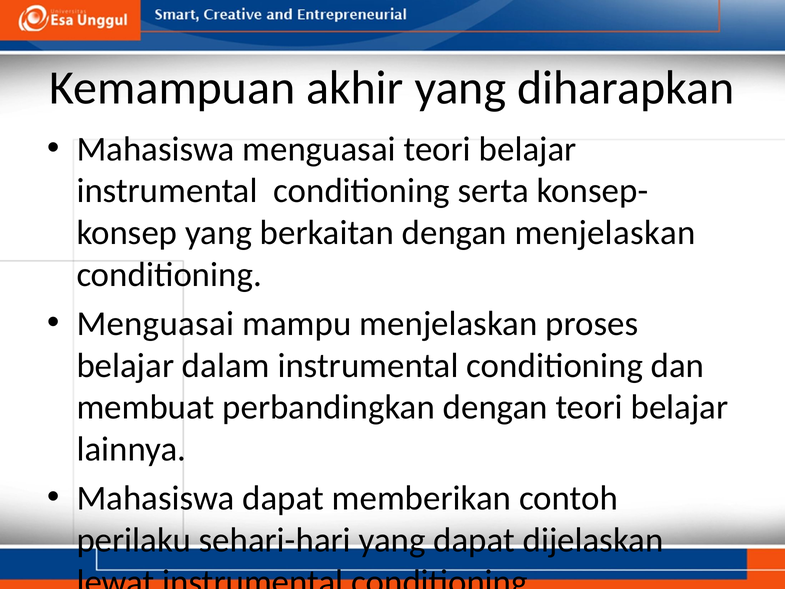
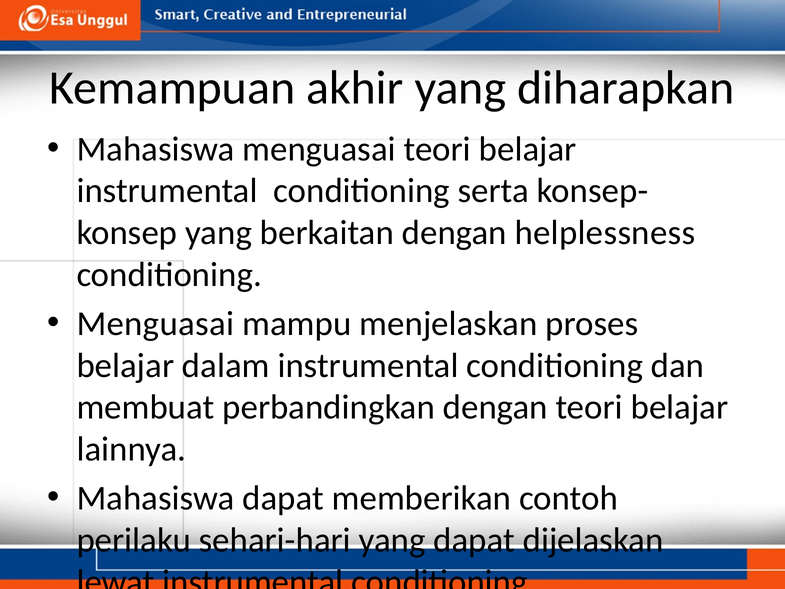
dengan menjelaskan: menjelaskan -> helplessness (605, 233)
